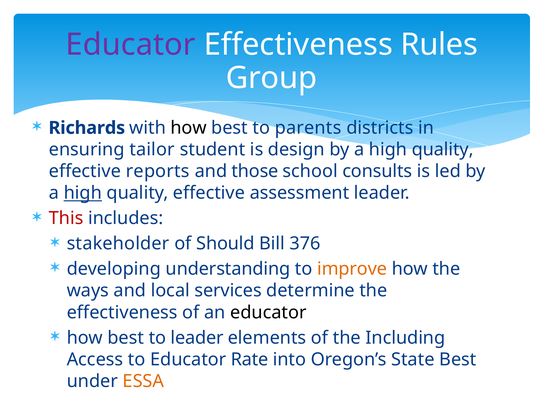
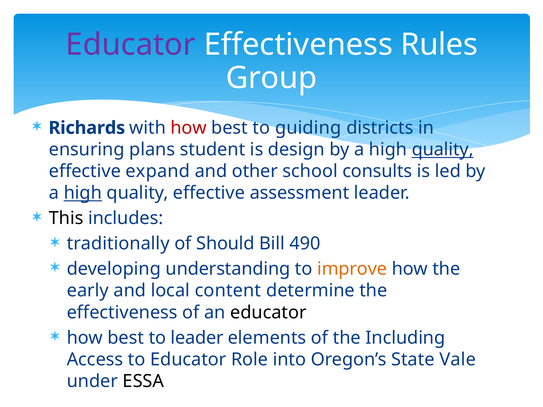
how colour: black -> red (189, 128)
parents: parents -> guiding (308, 128)
tailor: tailor -> plans (152, 150)
quality underline: none -> present (443, 150)
reports: reports -> expand (158, 171)
those: those -> other (255, 171)
This colour: red -> black (66, 218)
stakeholder: stakeholder -> traditionally (118, 244)
376: 376 -> 490 (305, 244)
ways: ways -> early (88, 291)
services: services -> content (228, 291)
Rate: Rate -> Role (250, 360)
State Best: Best -> Vale (458, 360)
ESSA colour: orange -> black (143, 381)
